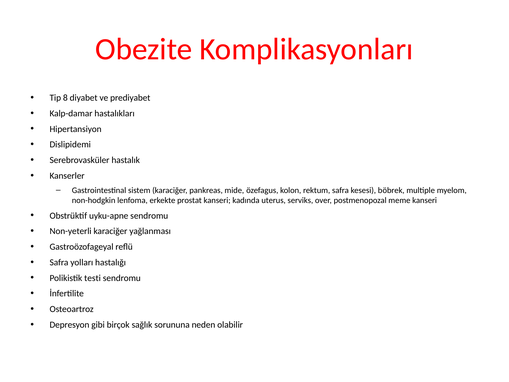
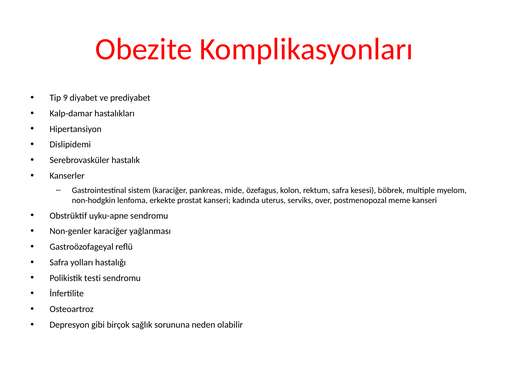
8: 8 -> 9 (65, 98)
Non-yeterli: Non-yeterli -> Non-genler (71, 231)
